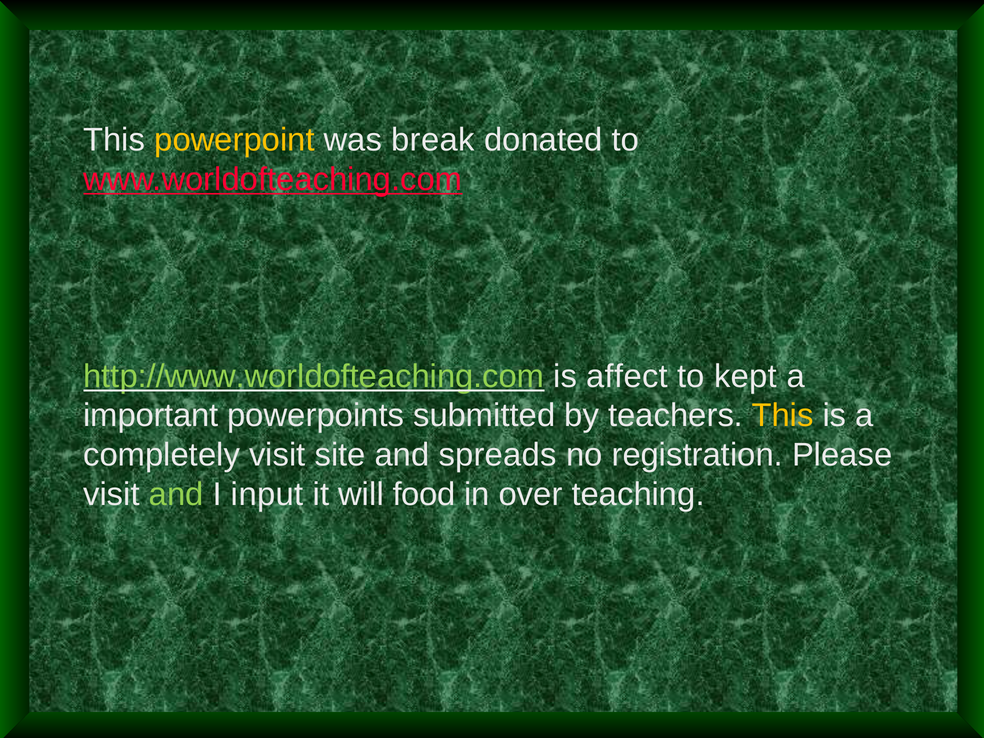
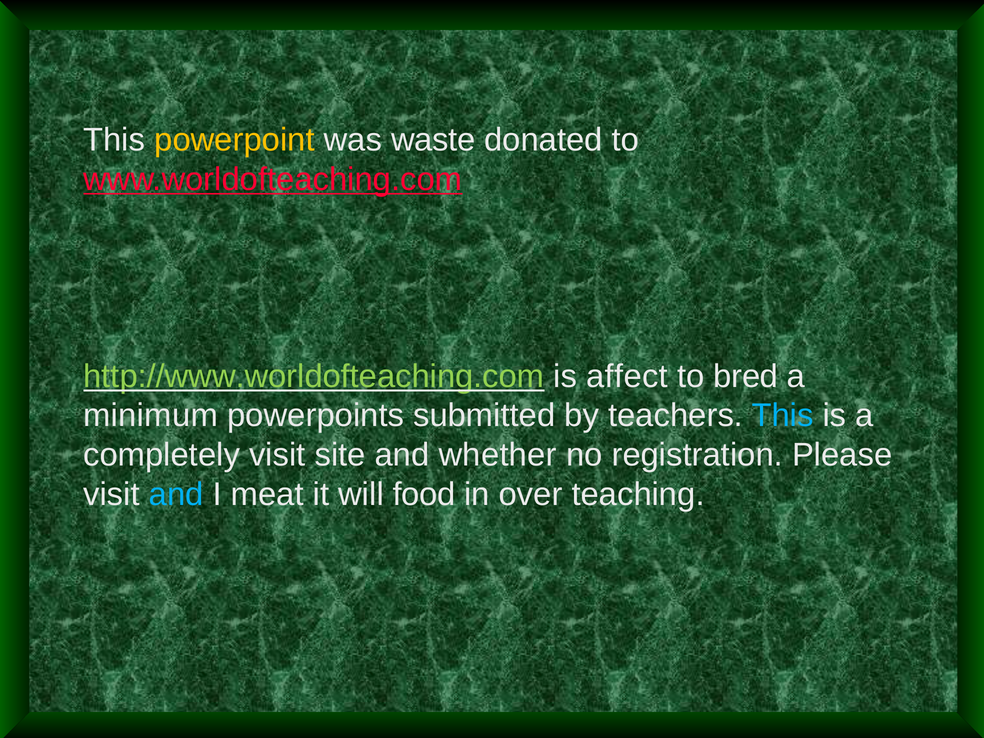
break: break -> waste (433, 140)
kept: kept -> bred (746, 376)
important: important -> minimum (151, 416)
This colour: yellow -> light blue (783, 416)
spreads: spreads -> whether (498, 455)
and colour: light green -> light blue (176, 494)
input: input -> meat (267, 494)
